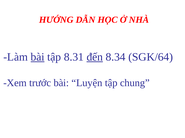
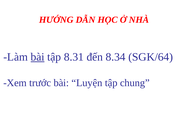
đến underline: present -> none (95, 57)
